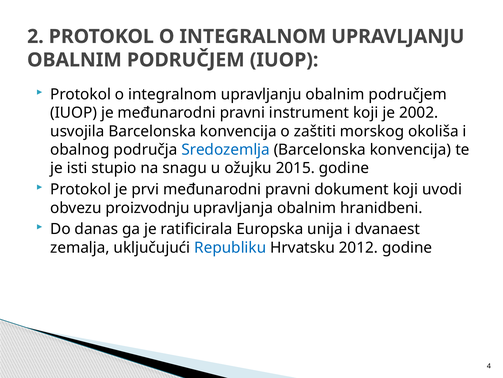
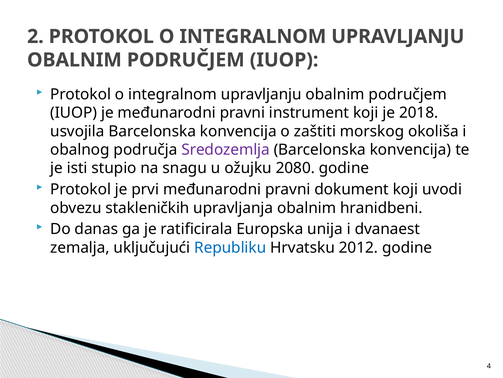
2002: 2002 -> 2018 (419, 113)
Sredozemlja colour: blue -> purple (226, 149)
2015: 2015 -> 2080 (295, 168)
proizvodnju: proizvodnju -> stakleničkih (147, 208)
